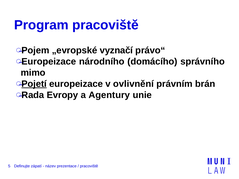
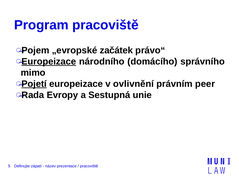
vyznačí: vyznačí -> začátek (116, 50)
Europeizace underline: none -> present (49, 62)
brán: brán -> peer (205, 84)
Agentury: Agentury -> Sestupná (109, 95)
